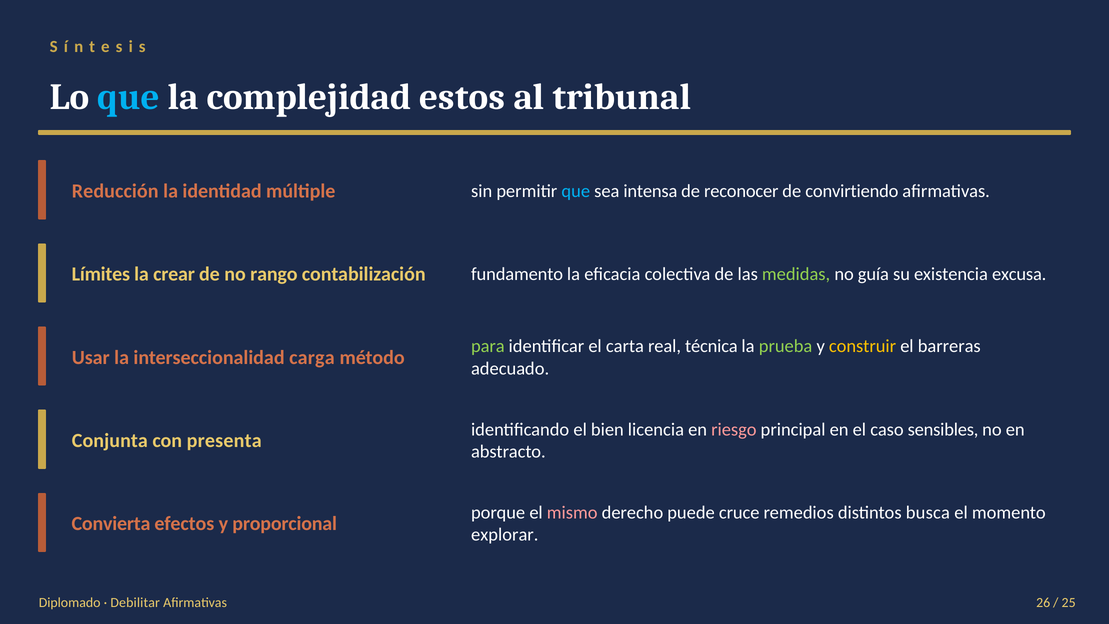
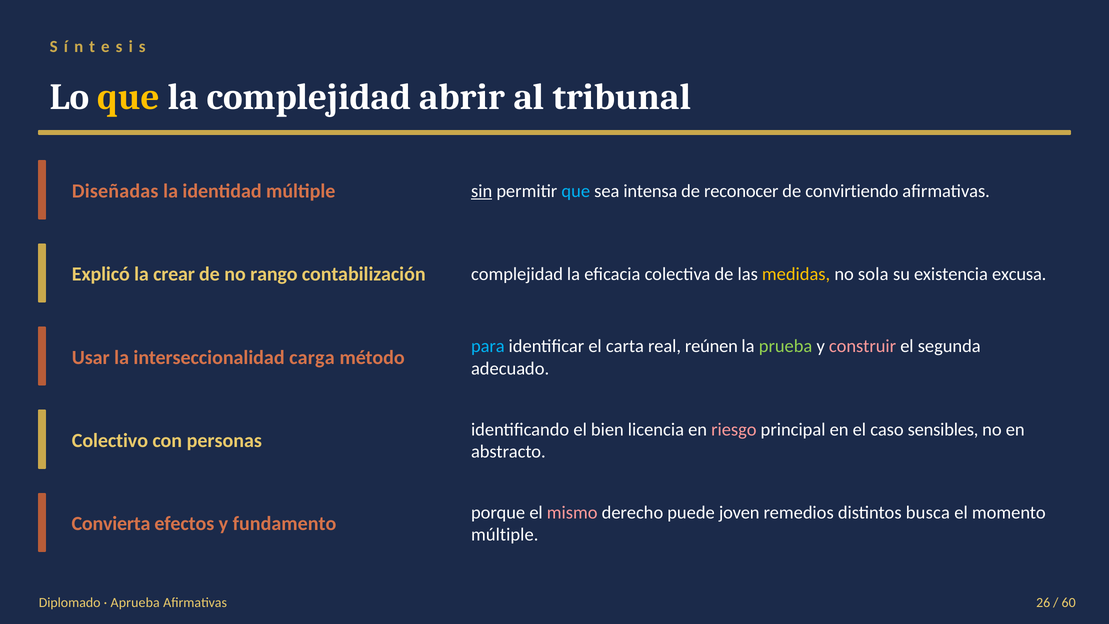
que colour: light blue -> yellow (128, 97)
estos: estos -> abrir (462, 97)
Reducción: Reducción -> Diseñadas (115, 191)
sin underline: none -> present (482, 191)
Límites: Límites -> Explicó (101, 274)
contabilización fundamento: fundamento -> complejidad (517, 274)
medidas colour: light green -> yellow (796, 274)
guía: guía -> sola (873, 274)
para colour: light green -> light blue (488, 346)
técnica: técnica -> reúnen (711, 346)
construir colour: yellow -> pink (863, 346)
barreras: barreras -> segunda (949, 346)
Conjunta: Conjunta -> Colectivo (110, 441)
presenta: presenta -> personas (224, 441)
cruce: cruce -> joven (739, 513)
proporcional: proporcional -> fundamento (285, 524)
explorar: explorar -> múltiple (505, 535)
Debilitar: Debilitar -> Aprueba (135, 603)
25: 25 -> 60 (1069, 603)
